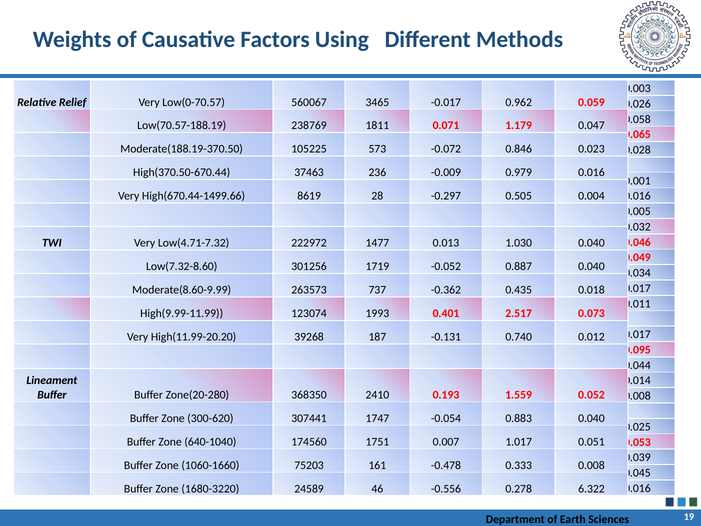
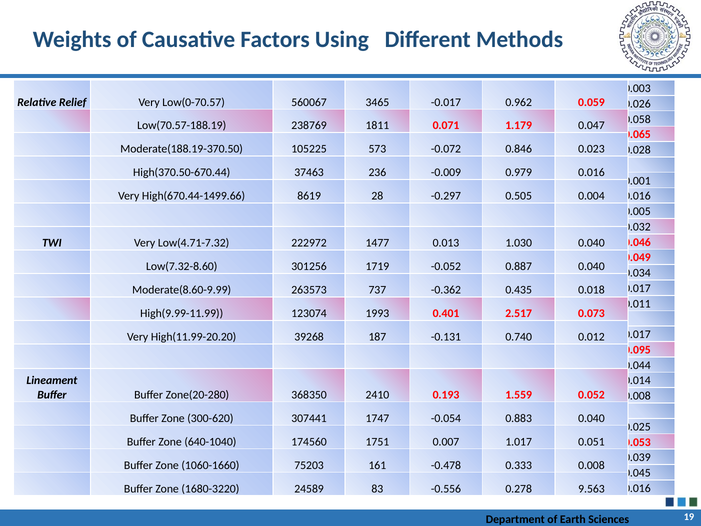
46: 46 -> 83 (377, 488)
6.322: 6.322 -> 9.563 (591, 488)
